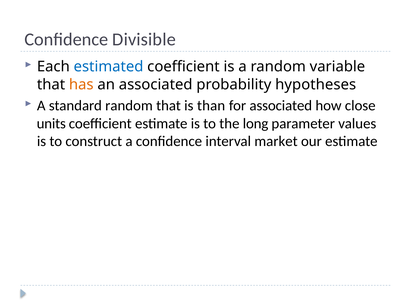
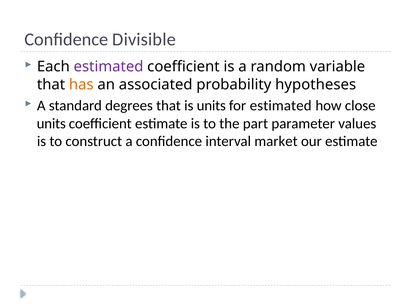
estimated colour: blue -> purple (109, 67)
standard random: random -> degrees (129, 106)
is than: than -> units (211, 106)
for associated: associated -> estimated (281, 106)
long: long -> part (255, 124)
